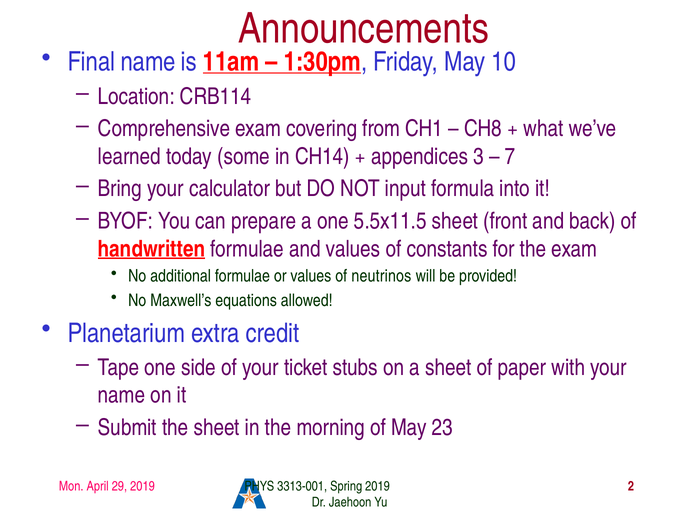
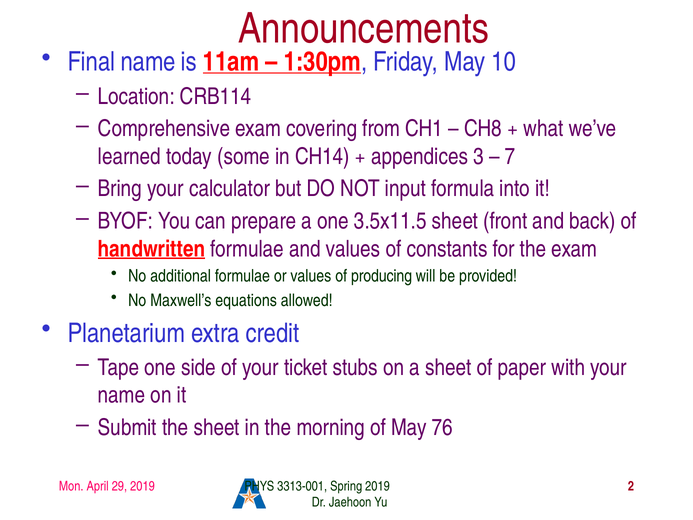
5.5x11.5: 5.5x11.5 -> 3.5x11.5 (390, 221)
neutrinos: neutrinos -> producing (382, 276)
23: 23 -> 76 (442, 427)
